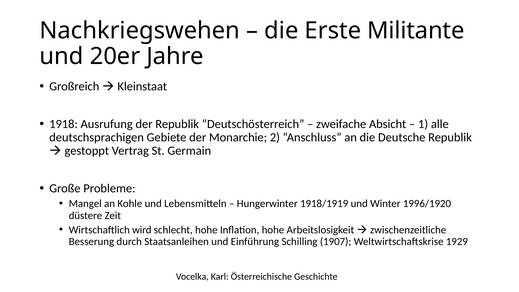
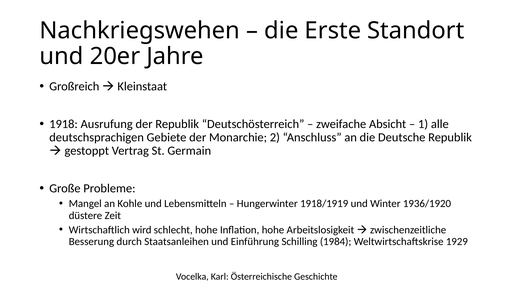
Militante: Militante -> Standort (416, 31)
1996/1920: 1996/1920 -> 1936/1920 (427, 204)
1907: 1907 -> 1984 (336, 241)
